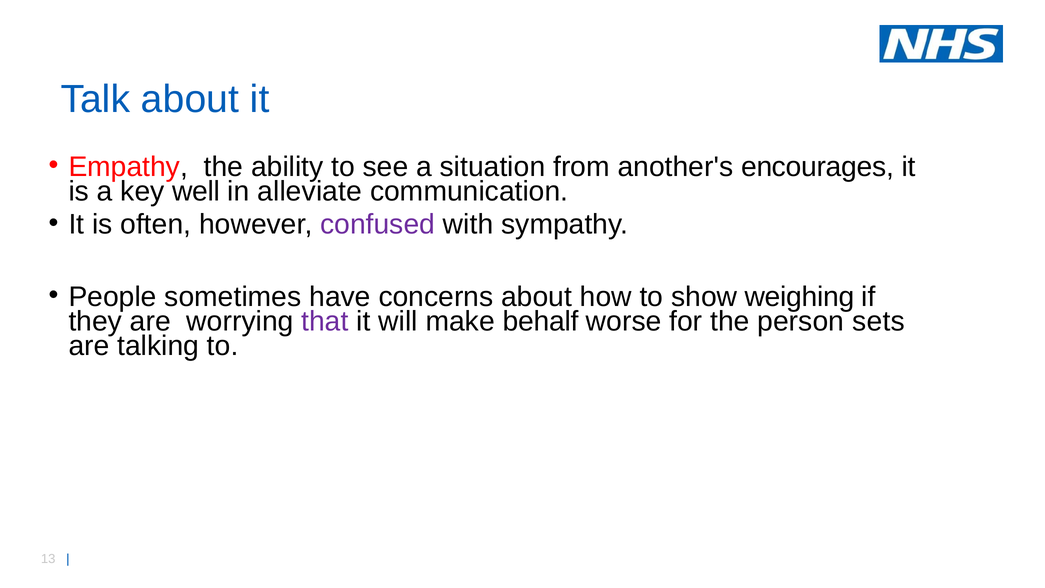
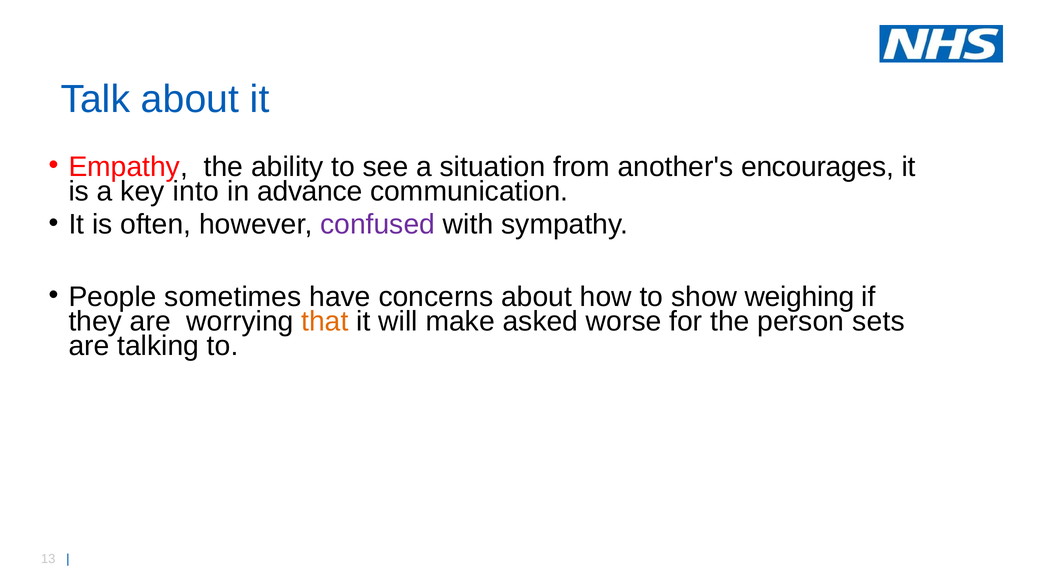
well: well -> into (196, 191)
alleviate: alleviate -> advance (310, 191)
that colour: purple -> orange (325, 321)
behalf: behalf -> asked (540, 321)
